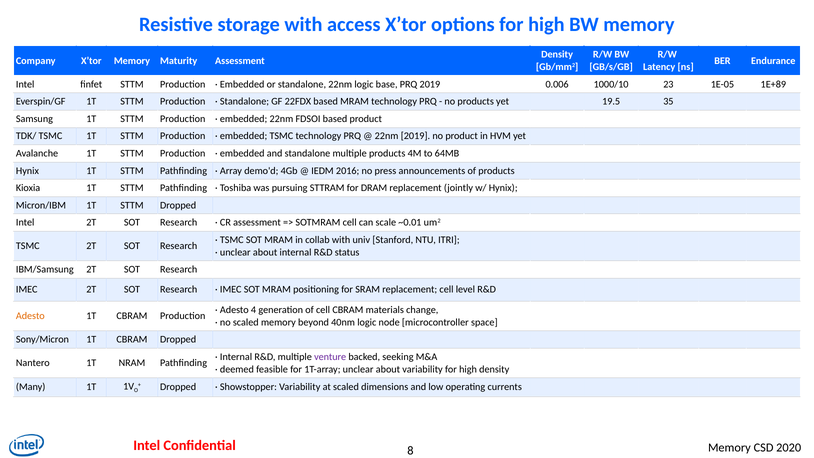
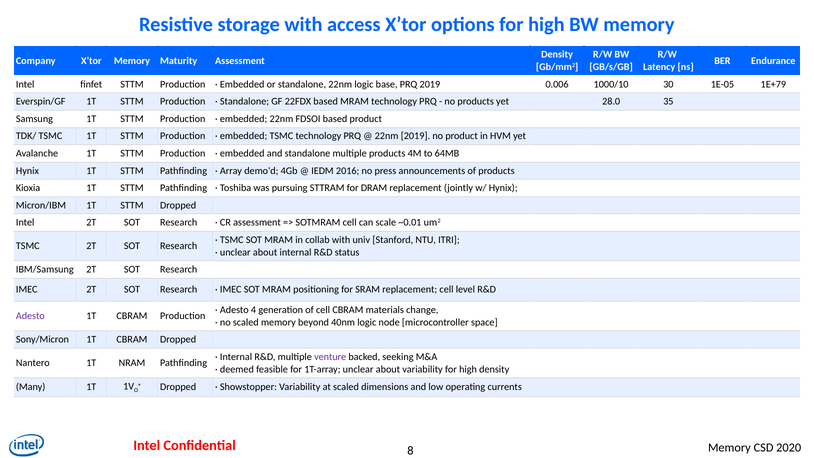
23: 23 -> 30 (668, 84)
1E+89: 1E+89 -> 1E+79 (773, 84)
19.5: 19.5 -> 28.0 (611, 101)
Adesto colour: orange -> purple (30, 316)
